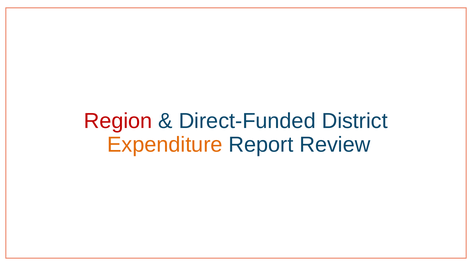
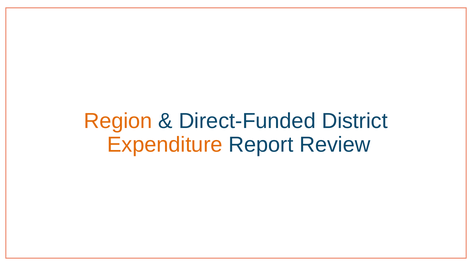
Region colour: red -> orange (118, 121)
